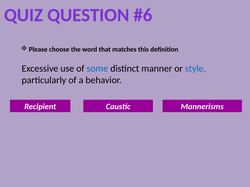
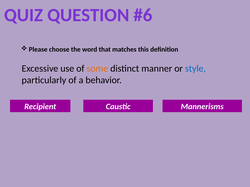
some colour: blue -> orange (97, 69)
